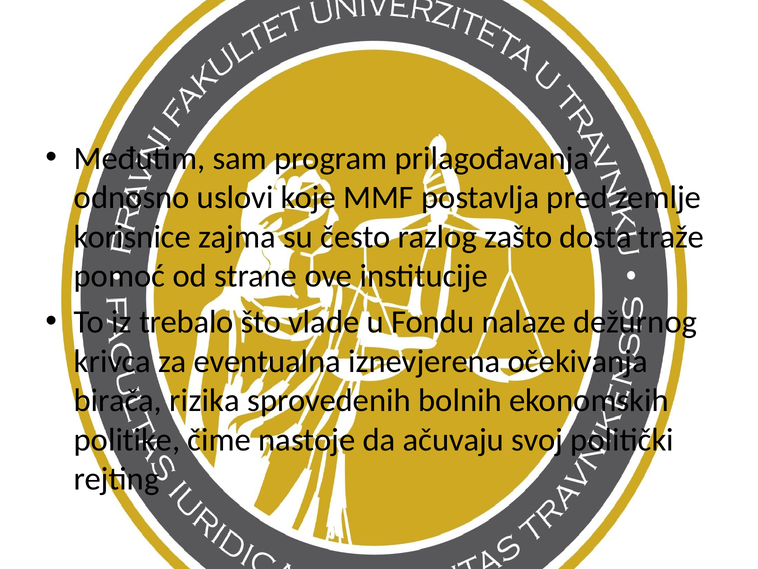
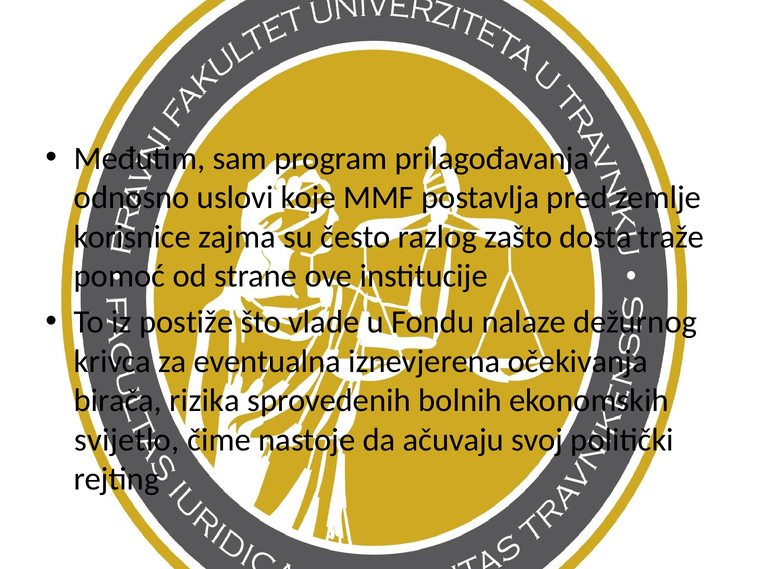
trebalo: trebalo -> postiže (186, 322)
politike: politike -> svijetlo (127, 439)
